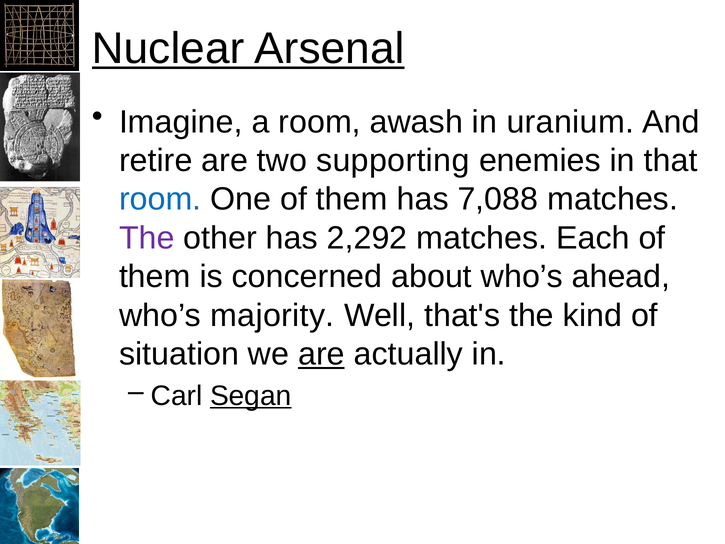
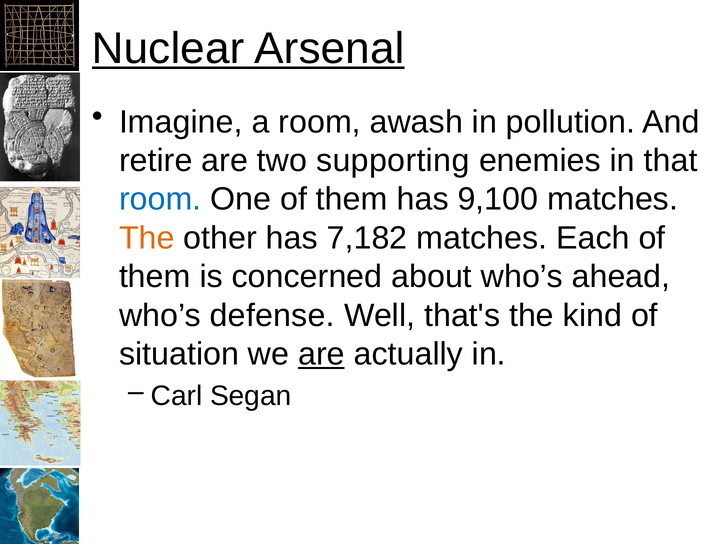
uranium: uranium -> pollution (570, 122)
7,088: 7,088 -> 9,100 (498, 199)
The colour: purple -> orange (147, 238)
2,292: 2,292 -> 7,182 (367, 238)
majority: majority -> defense (272, 315)
Segan underline: present -> none (251, 396)
